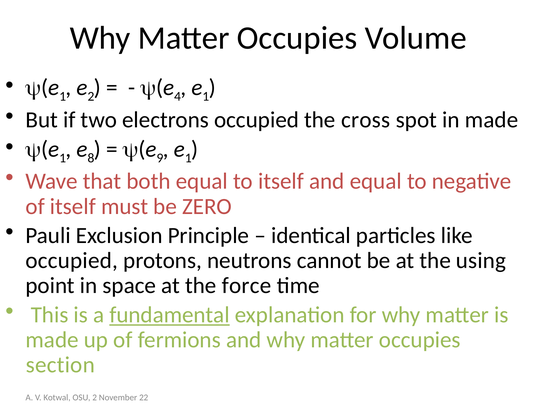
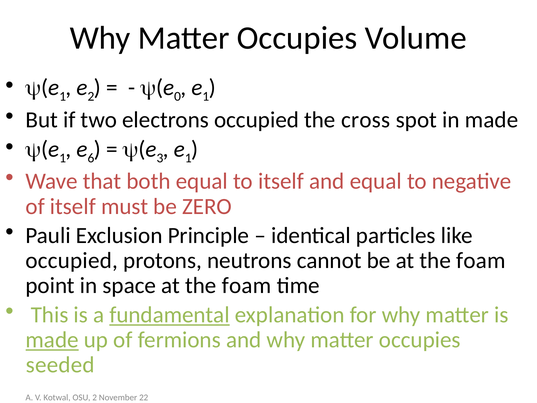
4: 4 -> 0 (177, 96)
8: 8 -> 6 (91, 158)
9: 9 -> 3 (160, 158)
be at the using: using -> foam (481, 261)
space at the force: force -> foam (247, 285)
made underline: none -> present (52, 340)
section: section -> seeded (60, 365)
